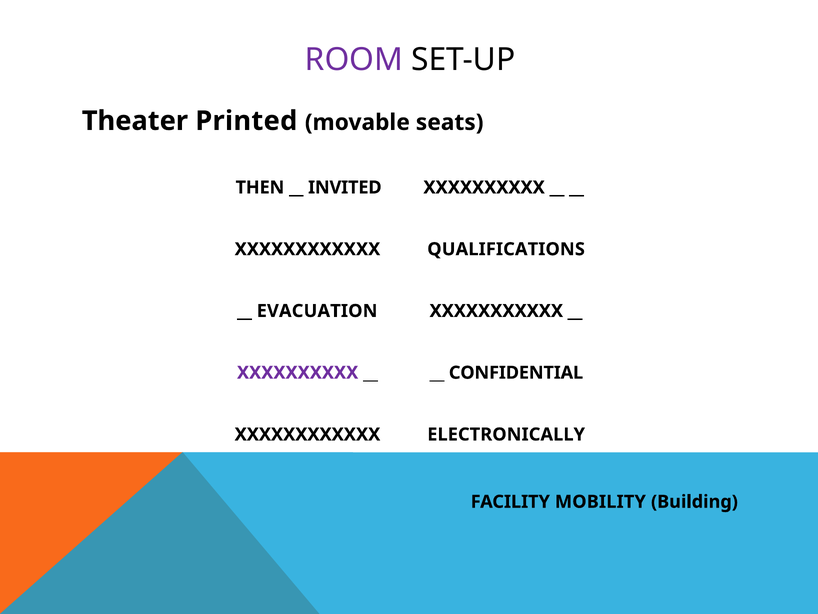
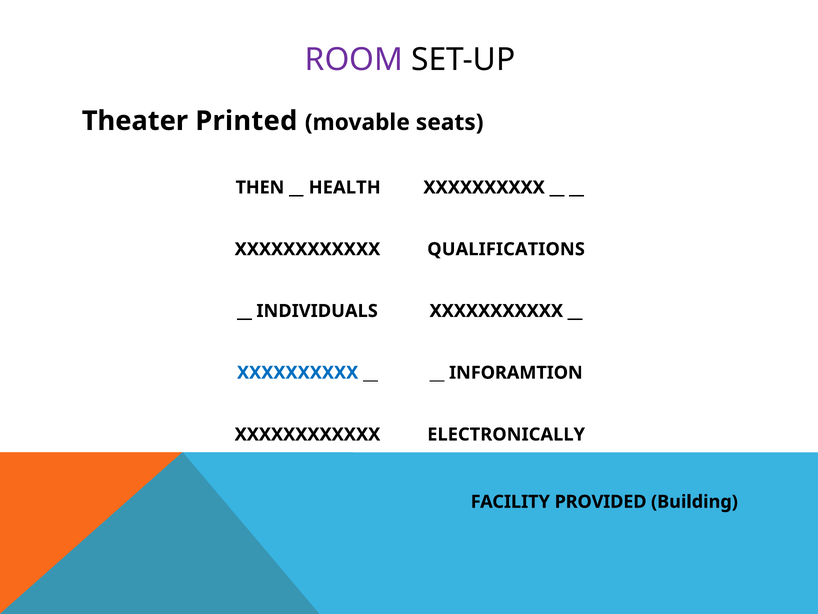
INVITED: INVITED -> HEALTH (345, 187)
EVACUATION: EVACUATION -> INDIVIDUALS (317, 311)
XXXXXXXXXX colour: purple -> blue (298, 372)
CONFIDENTIAL: CONFIDENTIAL -> INFORAMTION (516, 372)
MOBILITY: MOBILITY -> PROVIDED (601, 501)
